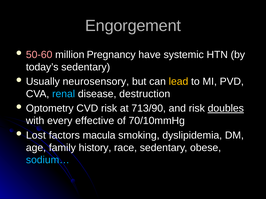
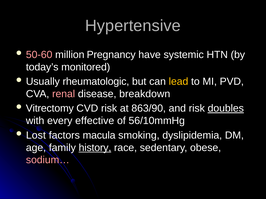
Engorgement: Engorgement -> Hypertensive (133, 26)
today’s sedentary: sedentary -> monitored (86, 67)
neurosensory: neurosensory -> rheumatologic (96, 82)
renal colour: light blue -> pink (64, 94)
destruction: destruction -> breakdown (145, 94)
Optometry: Optometry -> Vitrectomy (50, 109)
713/90: 713/90 -> 863/90 (149, 109)
70/10mmHg: 70/10mmHg -> 56/10mmHg (157, 121)
history underline: none -> present (95, 148)
sodium… colour: light blue -> pink (48, 160)
